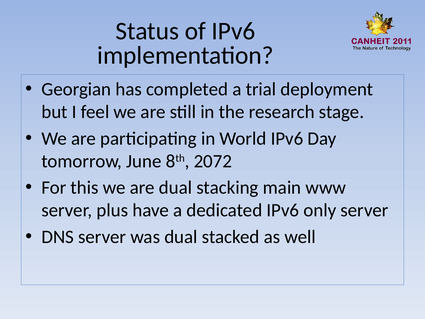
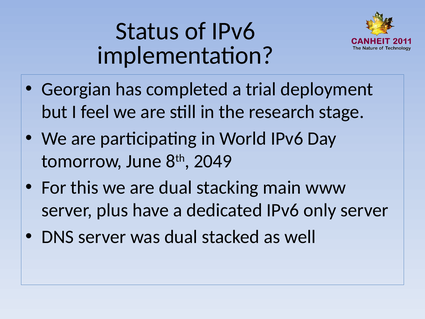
2072: 2072 -> 2049 (213, 161)
